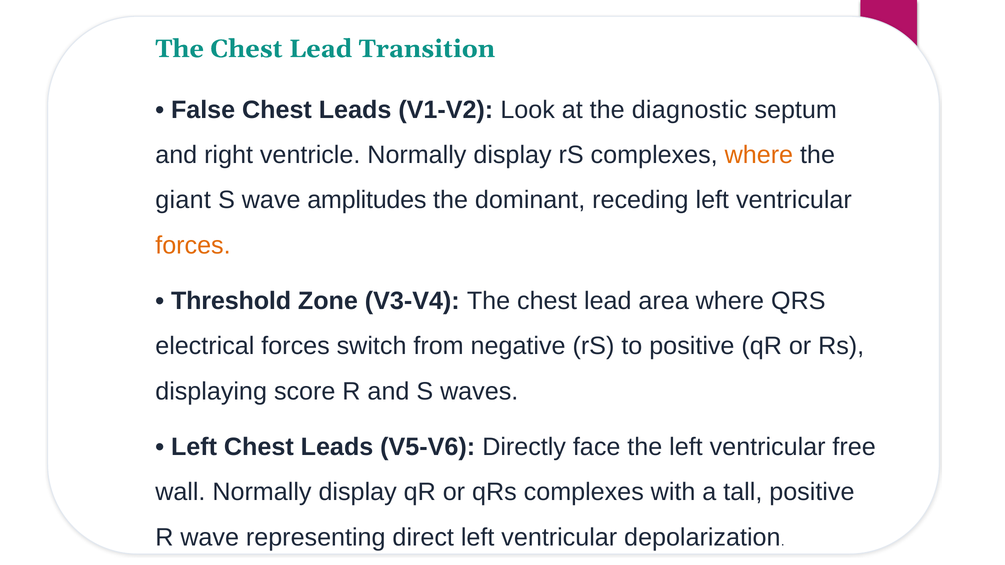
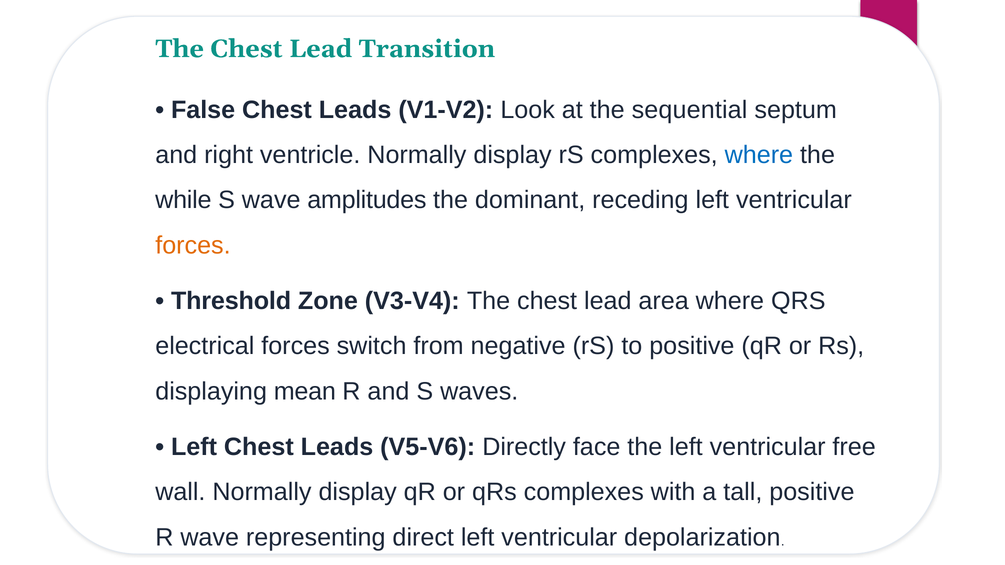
diagnostic: diagnostic -> sequential (690, 110)
where colour: orange -> blue (759, 155)
giant: giant -> while (183, 200)
score: score -> mean (305, 392)
